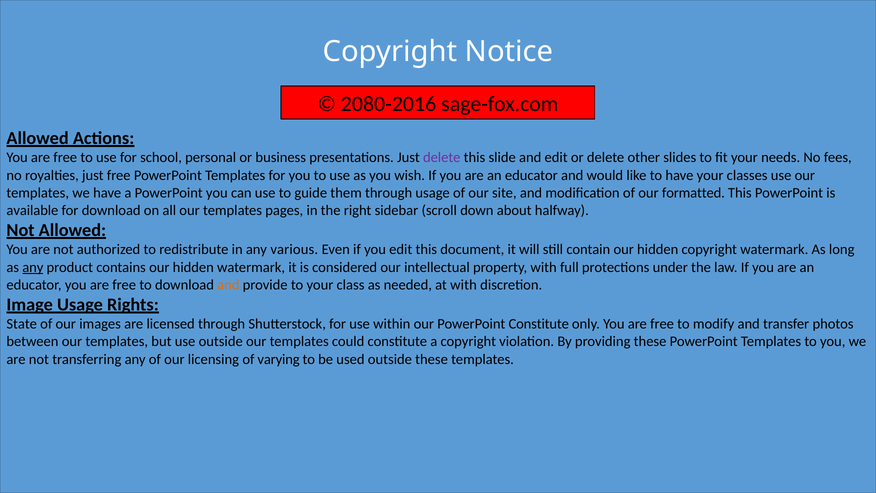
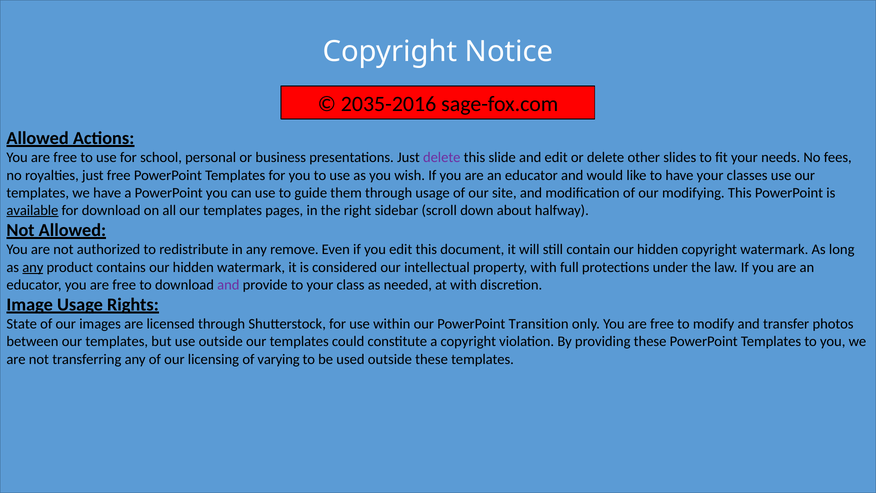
2080-2016: 2080-2016 -> 2035-2016 (389, 104)
formatted: formatted -> modifying (693, 193)
available underline: none -> present (32, 210)
various: various -> remove (294, 250)
and colour: orange -> purple (228, 285)
PowerPoint Constitute: Constitute -> Transition (539, 324)
